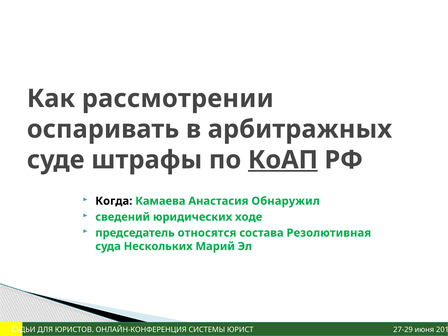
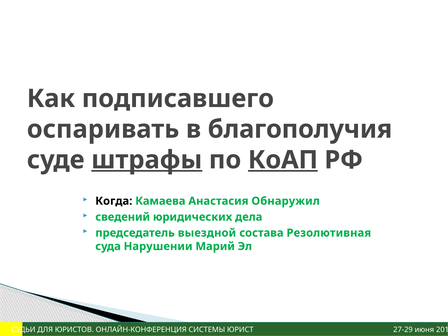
рассмотрении: рассмотрении -> подписавшего (178, 99)
арбитражных: арбитражных -> благополучия (300, 129)
штрафы underline: none -> present (147, 160)
ходе: ходе -> дела (249, 217)
относятся: относятся -> выездной (207, 233)
Нескольких: Нескольких -> Нарушении (158, 246)
